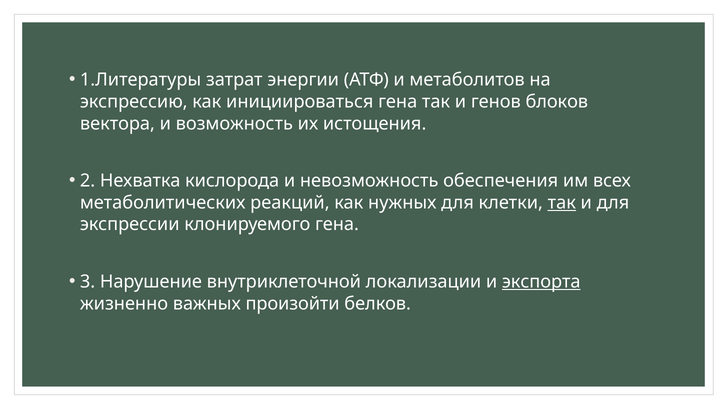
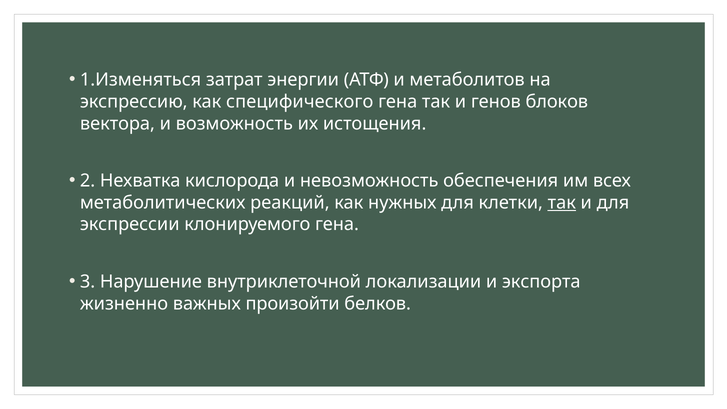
1.Литературы: 1.Литературы -> 1.Изменяться (141, 80)
инициироваться: инициироваться -> специфического (300, 102)
экспорта underline: present -> none (541, 282)
